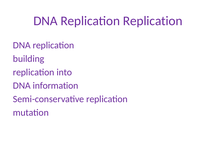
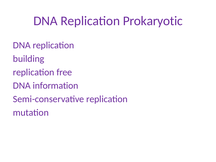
Replication Replication: Replication -> Prokaryotic (153, 21)
into: into -> free (64, 72)
